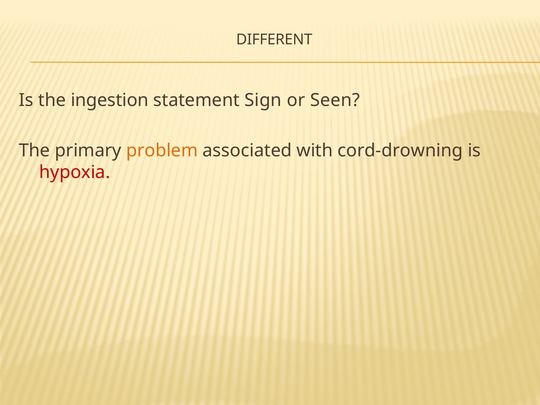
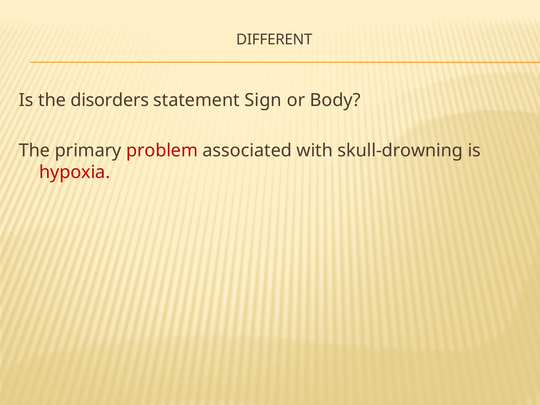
ingestion: ingestion -> disorders (110, 100)
Seen: Seen -> Body (335, 100)
problem colour: orange -> red (162, 151)
cord-drowning: cord-drowning -> skull-drowning (400, 151)
